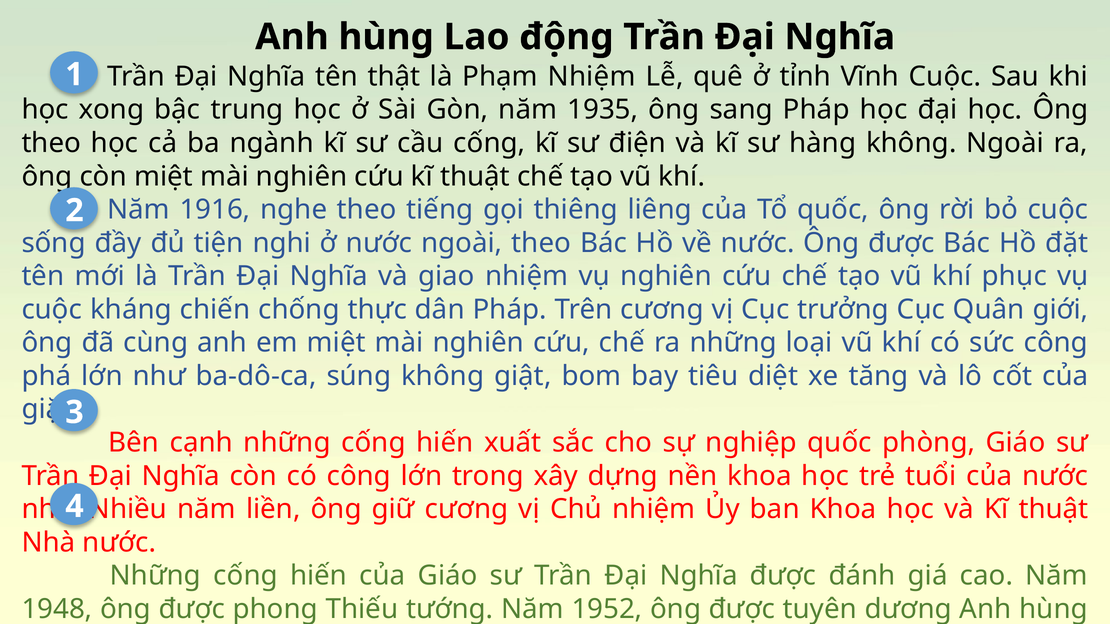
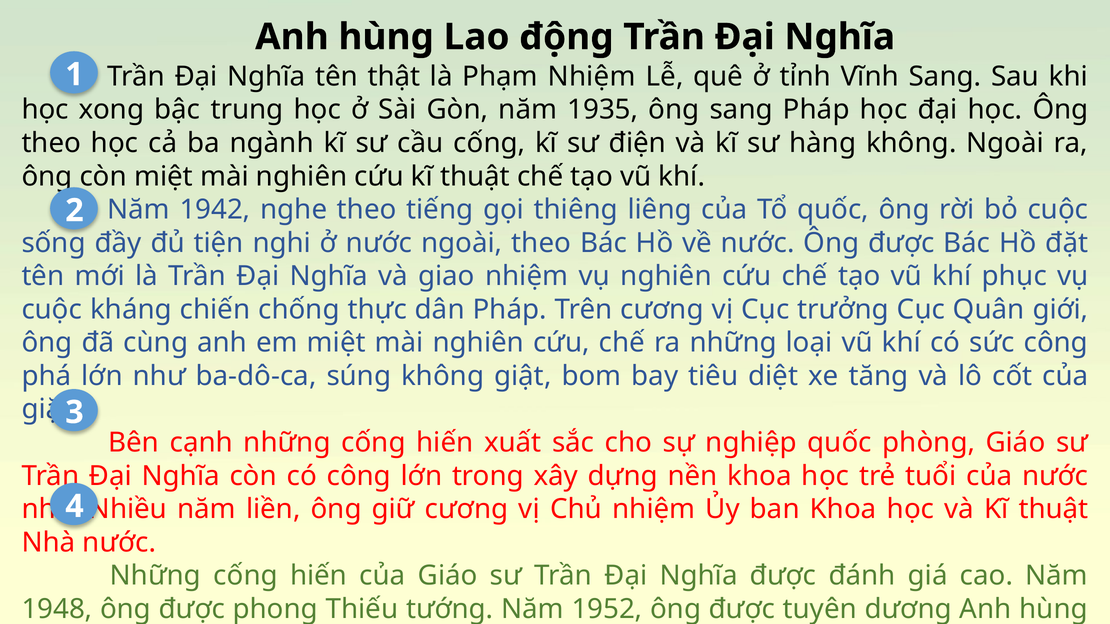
Vĩnh Cuộc: Cuộc -> Sang (945, 77)
1916: 1916 -> 1942 (215, 210)
